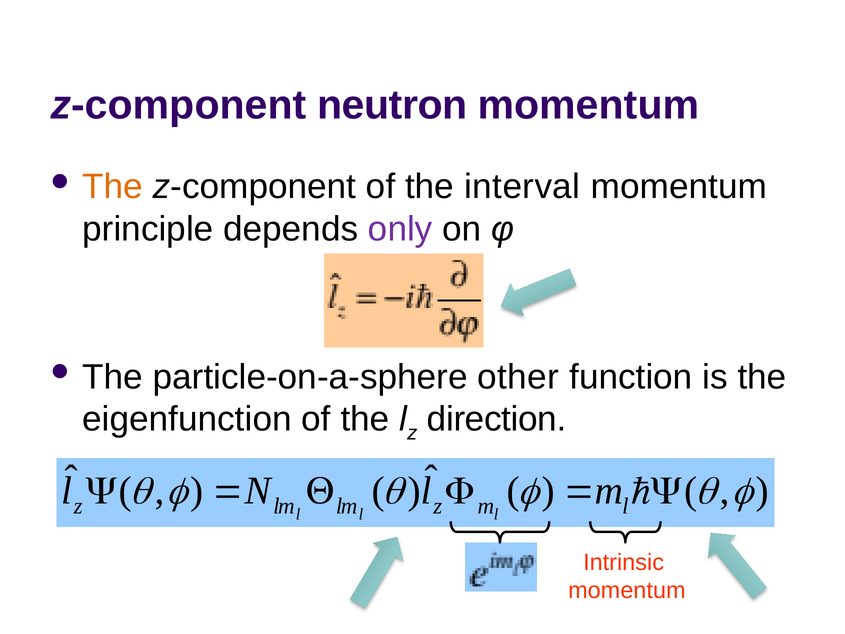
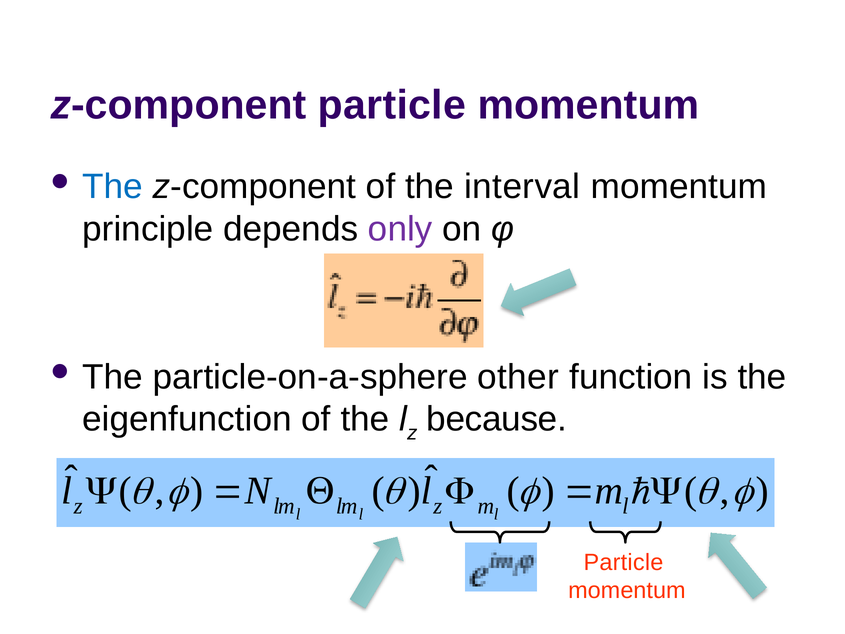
z-component neutron: neutron -> particle (392, 105)
The colour: orange -> blue (113, 187)
direction: direction -> because (497, 419)
Intrinsic: Intrinsic -> Particle (623, 562)
